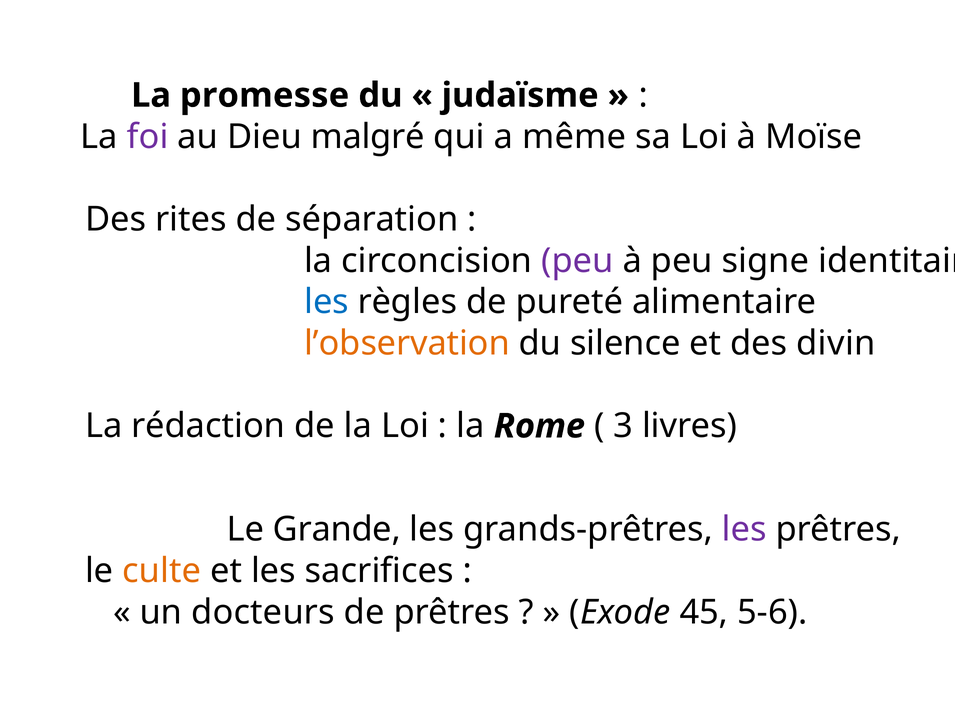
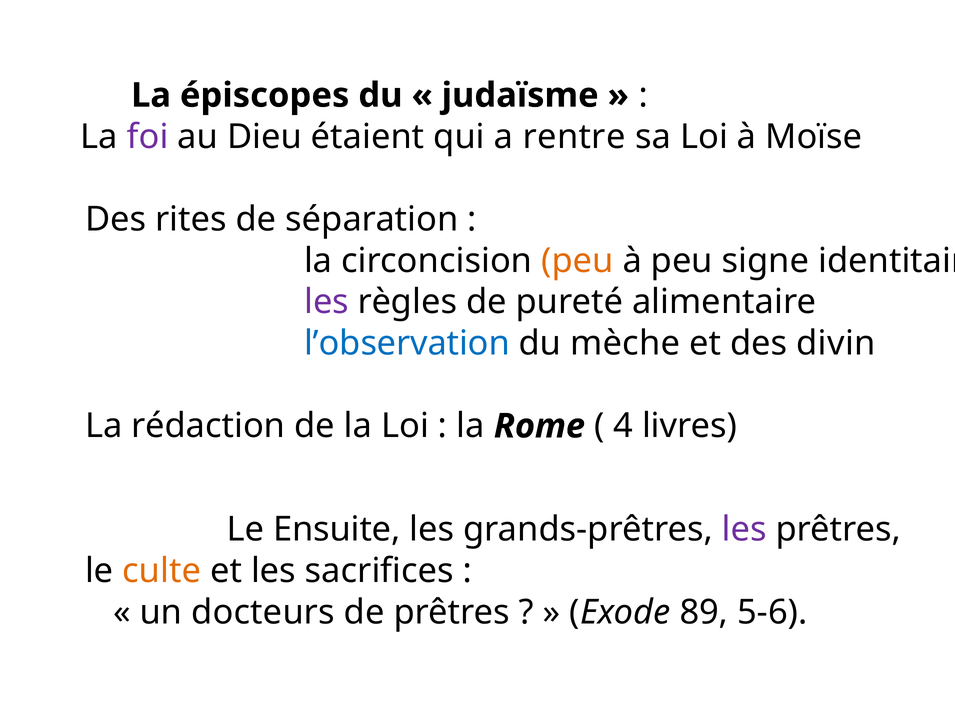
promesse: promesse -> épiscopes (265, 95)
malgré: malgré -> étaient (368, 137)
même: même -> rentre (574, 137)
peu colour: purple -> orange (577, 261)
les colour: blue -> purple (327, 302)
l’observation colour: orange -> blue (407, 344)
silence: silence -> mèche (625, 344)
3: 3 -> 4 (623, 426)
Grande: Grande -> Ensuite (337, 530)
45: 45 -> 89 (704, 612)
